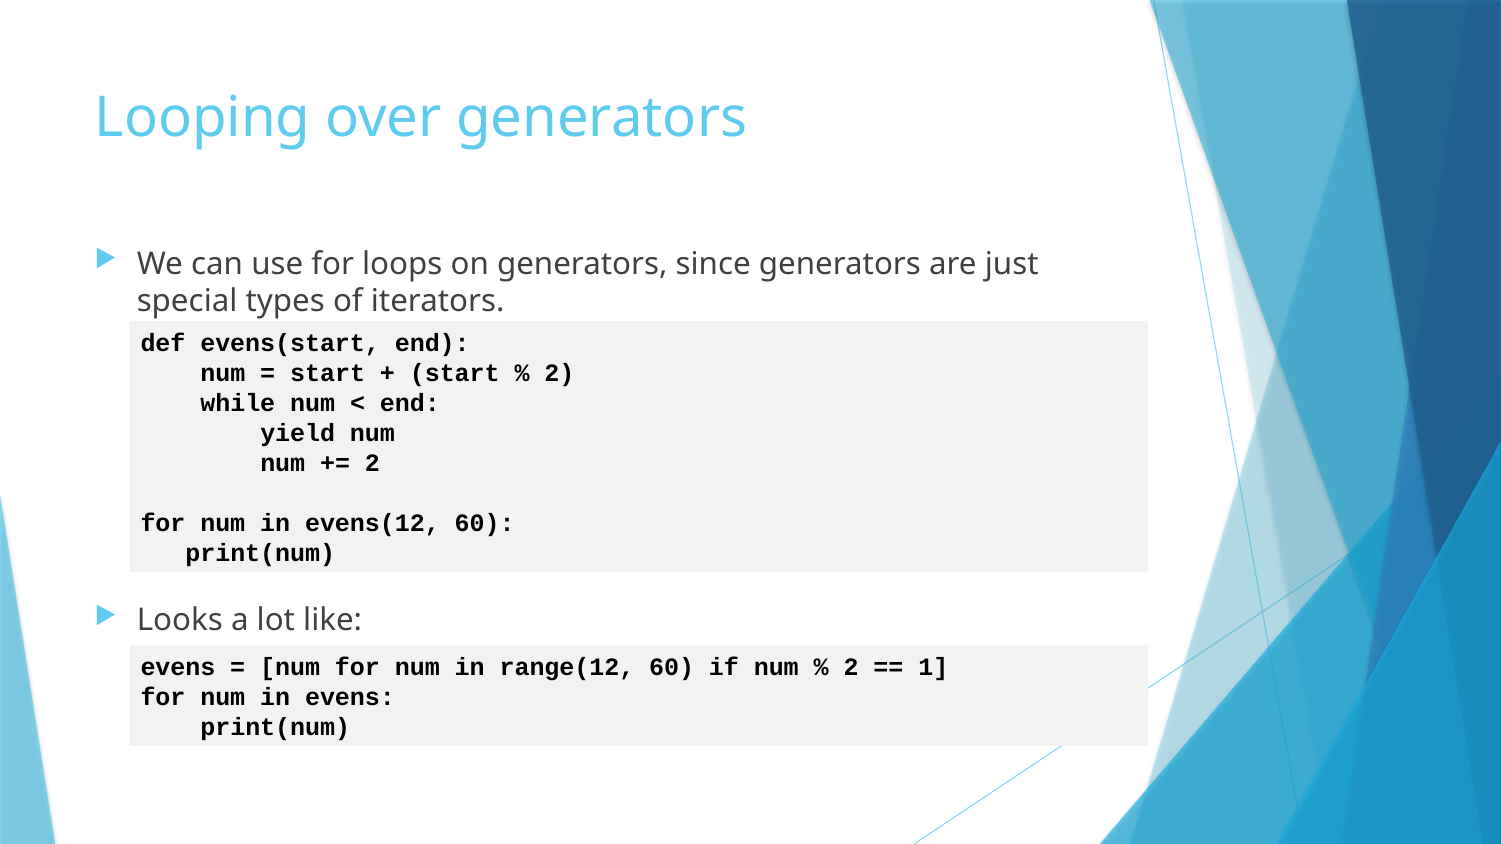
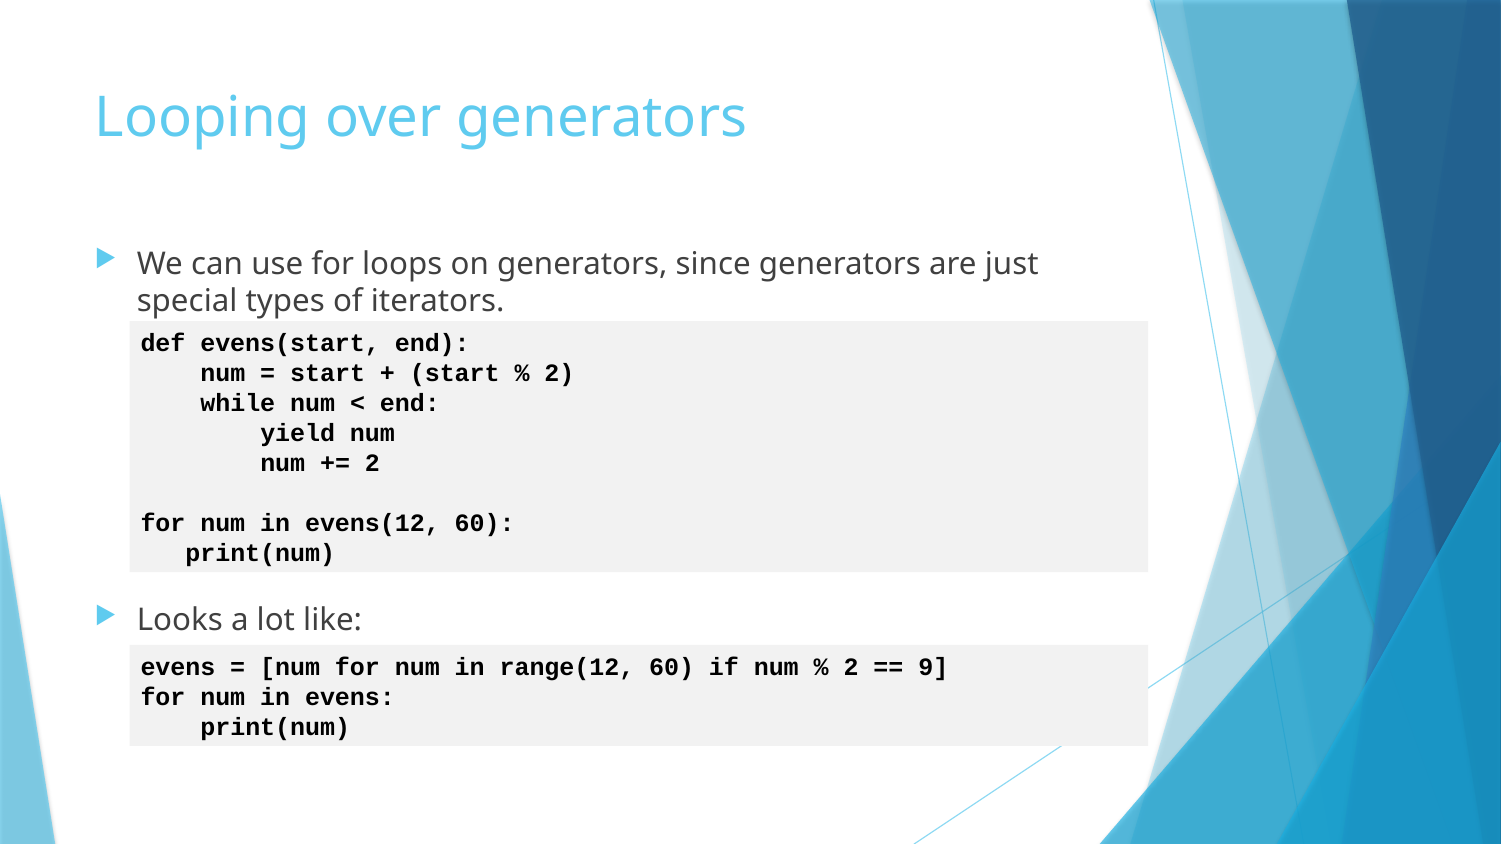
1: 1 -> 9 (933, 668)
